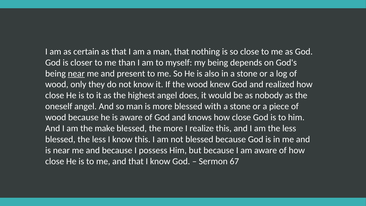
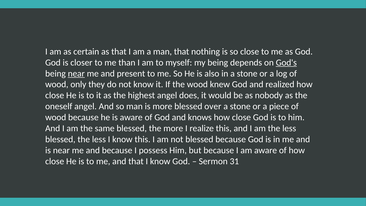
God's underline: none -> present (286, 62)
with: with -> over (213, 106)
make: make -> same (105, 128)
67: 67 -> 31 (234, 161)
